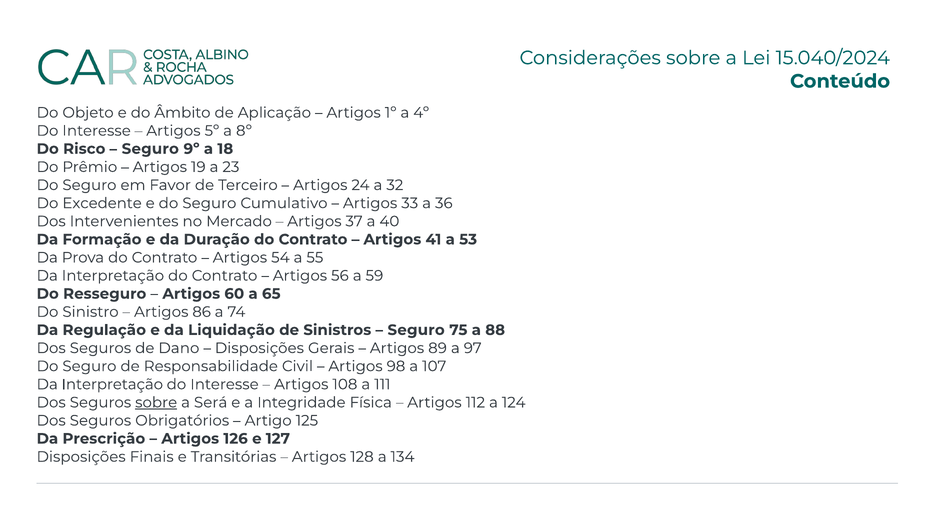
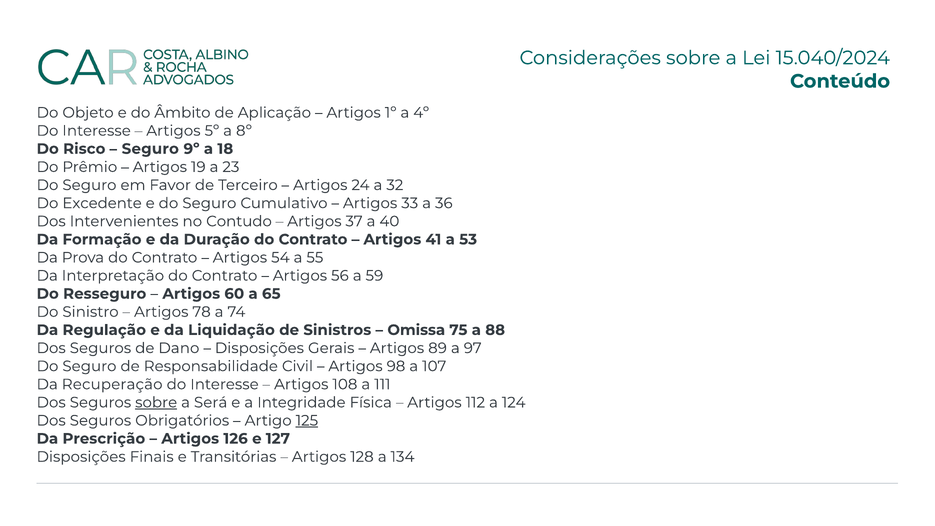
Mercado: Mercado -> Contudo (239, 221)
86: 86 -> 78 (202, 312)
Seguro: Seguro -> Omissa (416, 330)
Interpretação: Interpretação -> Recuperação (112, 384)
125 underline: none -> present (307, 421)
